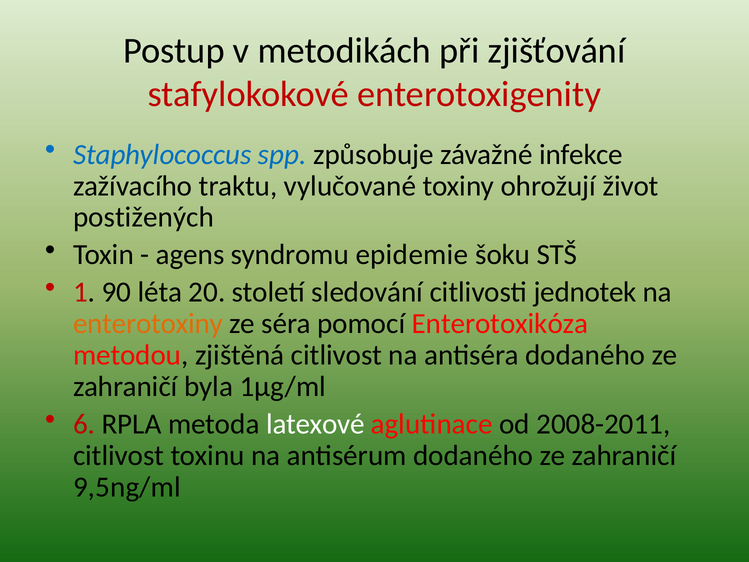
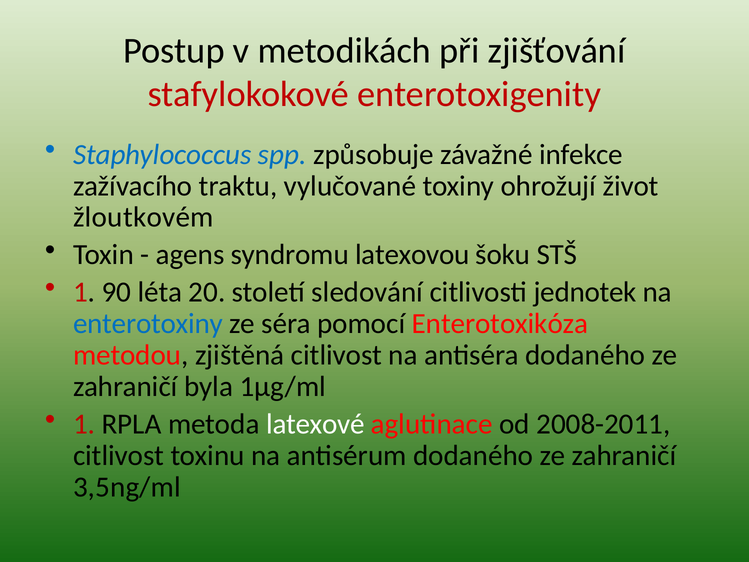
postižených: postižených -> žloutkovém (143, 217)
epidemie: epidemie -> latexovou (412, 255)
enterotoxiny colour: orange -> blue (148, 324)
6: 6 -> 1 (84, 424)
9,5ng/ml: 9,5ng/ml -> 3,5ng/ml (127, 487)
